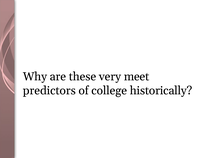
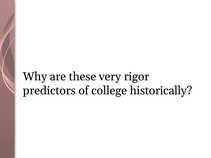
meet: meet -> rigor (136, 77)
